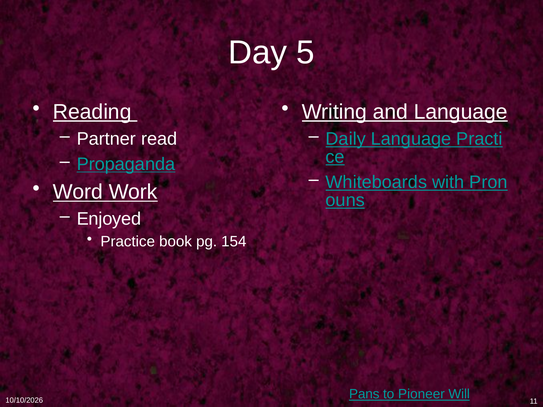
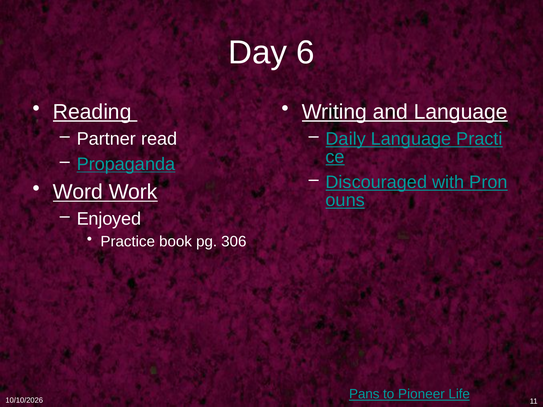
5: 5 -> 6 (306, 53)
Whiteboards: Whiteboards -> Discouraged (376, 182)
154: 154 -> 306 (234, 242)
Will: Will -> Life (459, 394)
